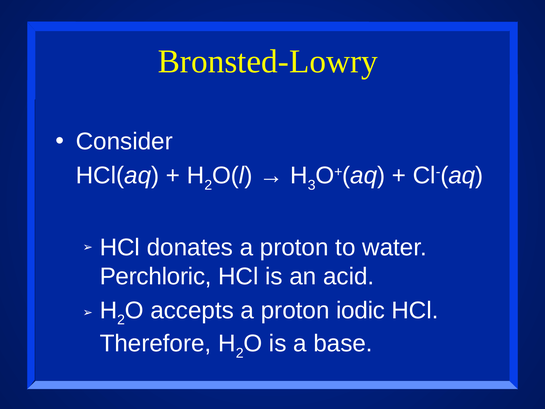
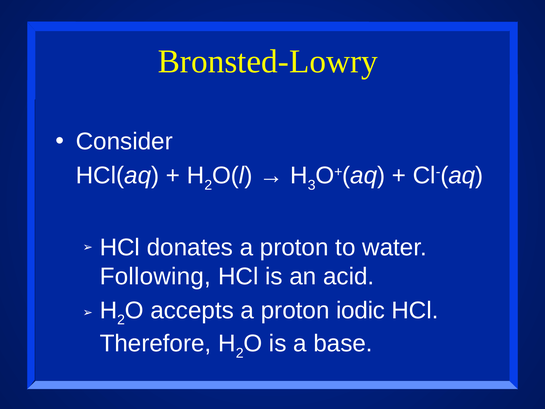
Perchloric: Perchloric -> Following (155, 276)
